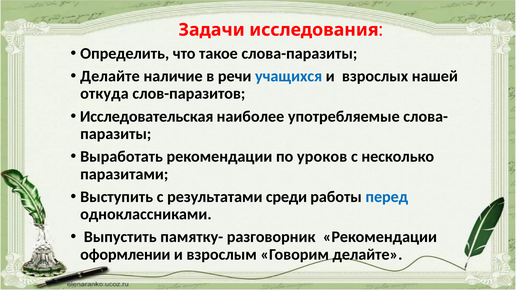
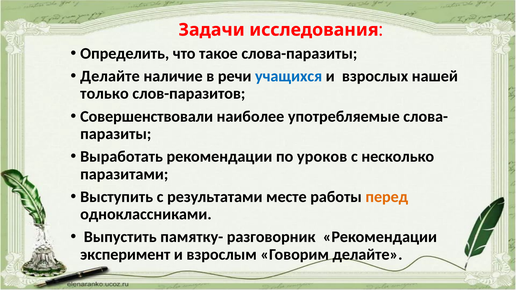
откуда: откуда -> только (104, 94)
Исследовательская: Исследовательская -> Совершенствовали (147, 117)
среди: среди -> месте (286, 197)
перед colour: blue -> orange (387, 197)
оформлении: оформлении -> эксперимент (125, 255)
